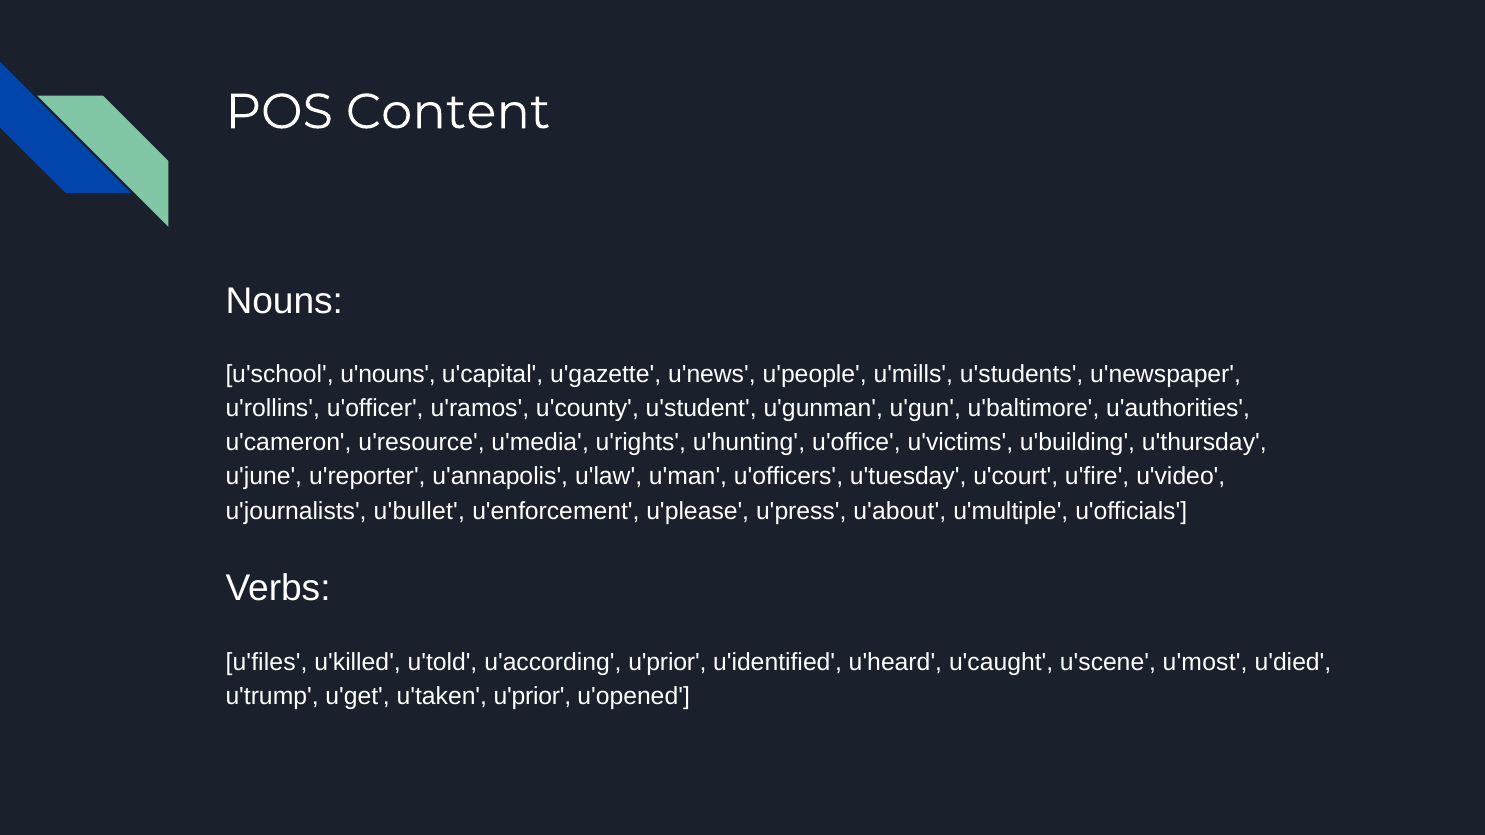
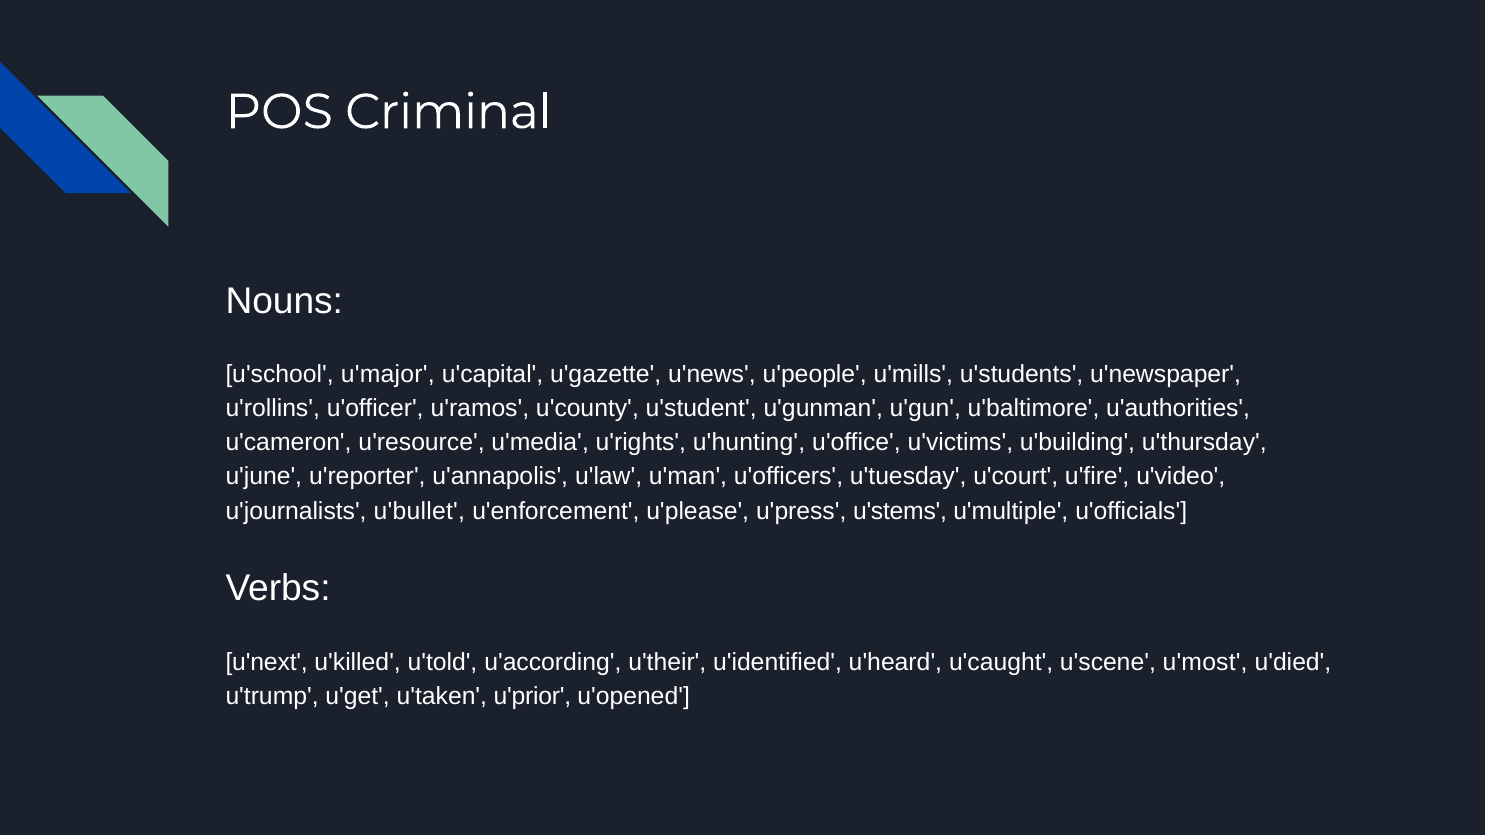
Content: Content -> Criminal (448, 112)
u'nouns: u'nouns -> u'major (388, 375)
u'about: u'about -> u'stems (900, 511)
u'files: u'files -> u'next (267, 662)
u'according u'prior: u'prior -> u'their (667, 662)
